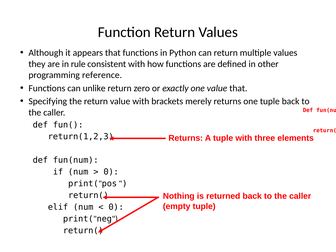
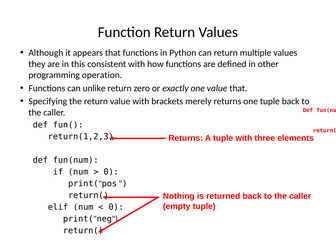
rule: rule -> this (78, 64)
reference: reference -> operation (102, 75)
